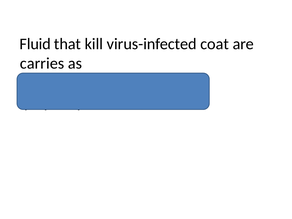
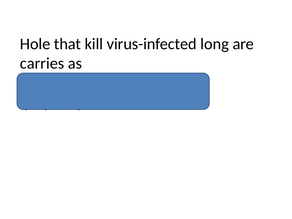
Fluid: Fluid -> Hole (35, 44)
coat: coat -> long (215, 44)
